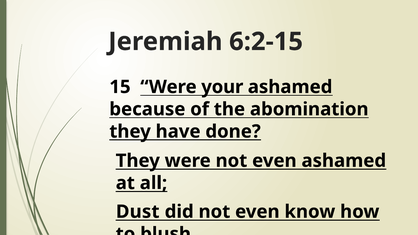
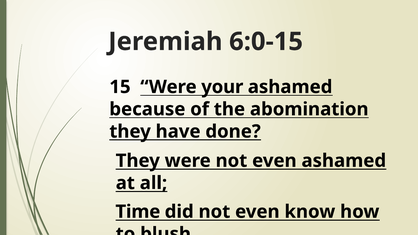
6:2-15: 6:2-15 -> 6:0-15 (266, 42)
Dust: Dust -> Time (138, 212)
